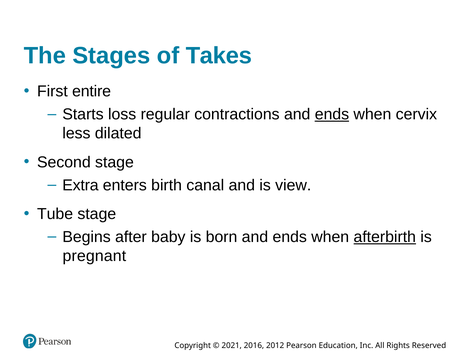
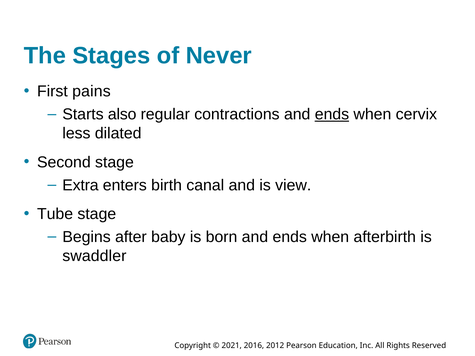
Takes: Takes -> Never (219, 56)
entire: entire -> pains (91, 91)
loss: loss -> also (122, 114)
afterbirth underline: present -> none (385, 237)
pregnant: pregnant -> swaddler (94, 256)
